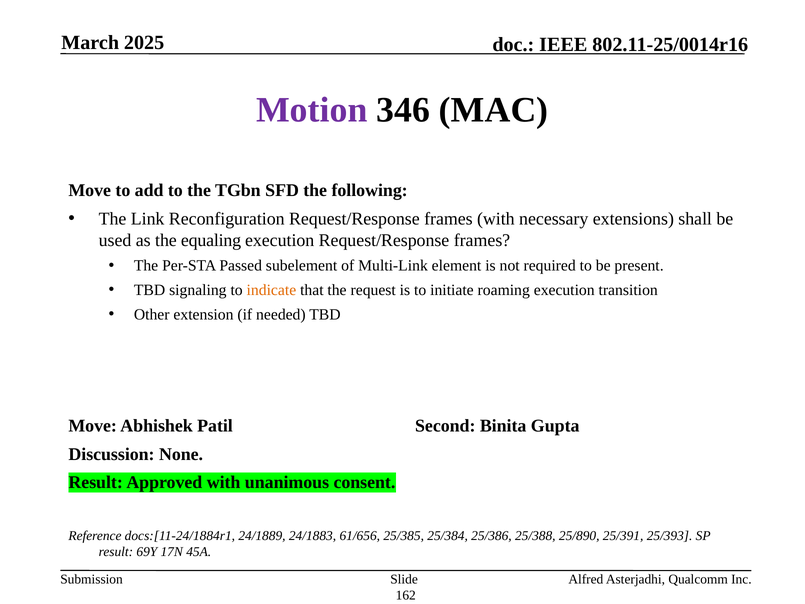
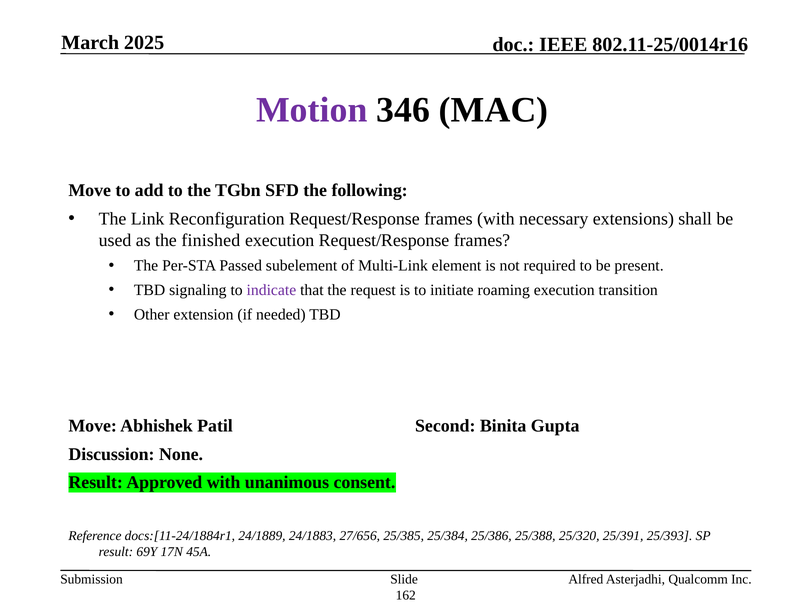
equaling: equaling -> finished (211, 240)
indicate colour: orange -> purple (271, 290)
61/656: 61/656 -> 27/656 (360, 536)
25/890: 25/890 -> 25/320 (579, 536)
